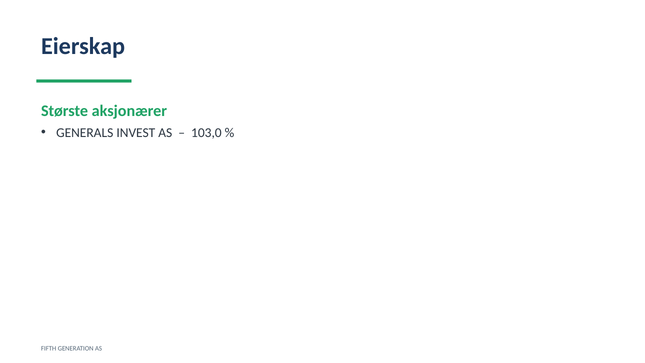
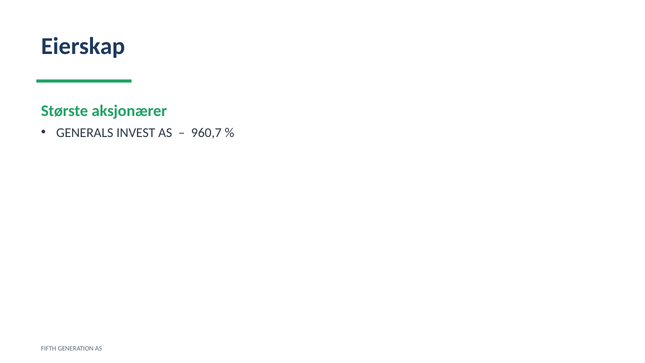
103,0: 103,0 -> 960,7 (206, 133)
